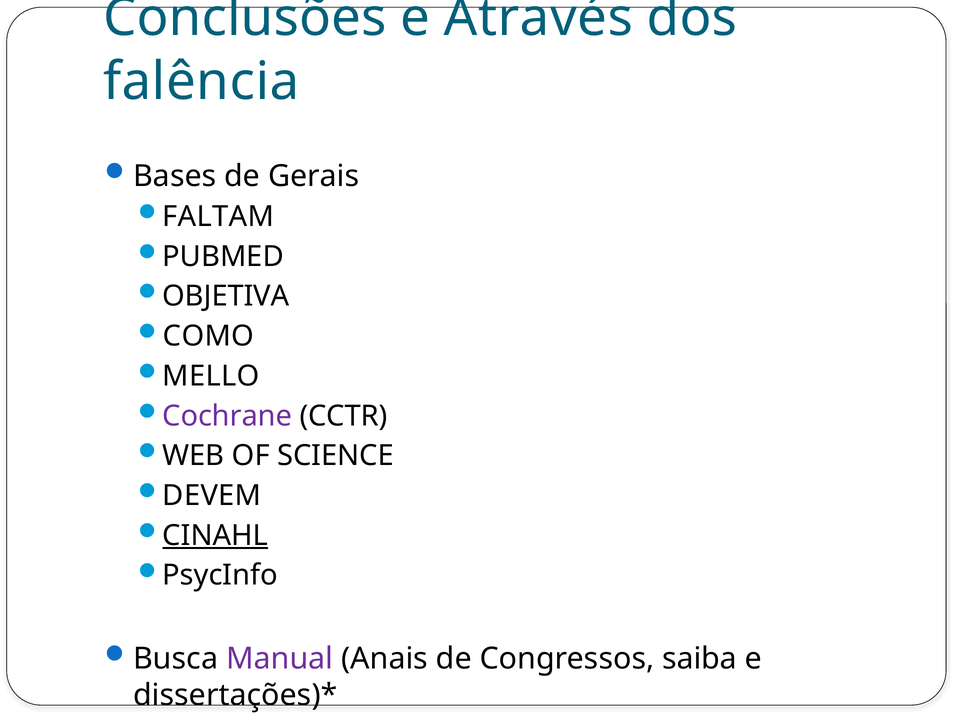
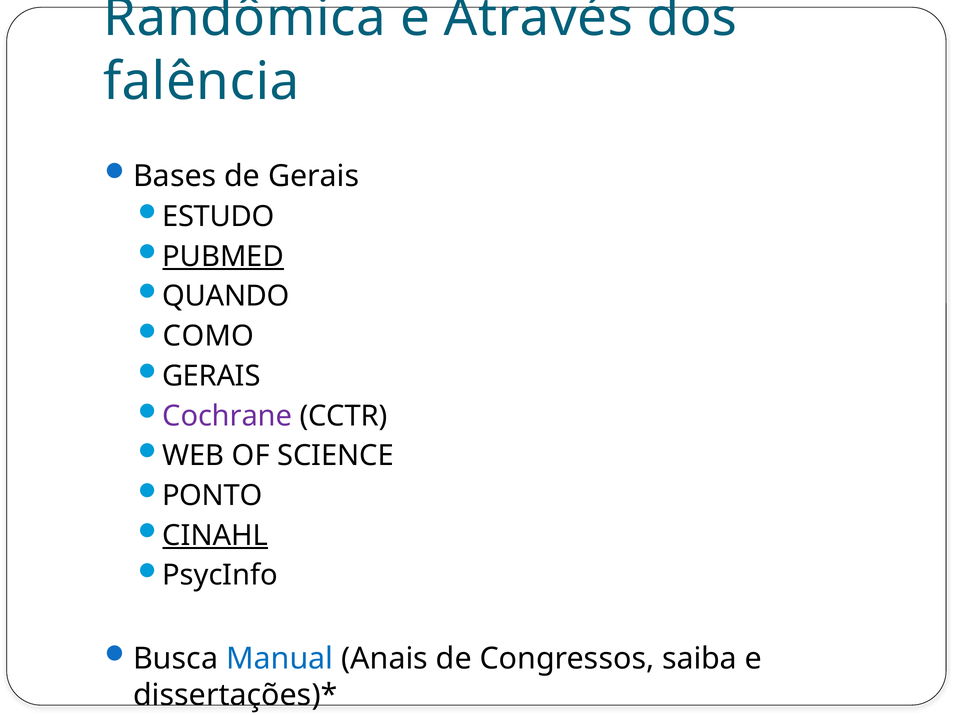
Conclusões: Conclusões -> Randômica (245, 18)
FALTAM: FALTAM -> ESTUDO (218, 217)
PUBMED underline: none -> present (223, 256)
OBJETIVA: OBJETIVA -> QUANDO (226, 296)
MELLO: MELLO -> GERAIS (211, 376)
DEVEM: DEVEM -> PONTO (212, 495)
Manual colour: purple -> blue (280, 658)
